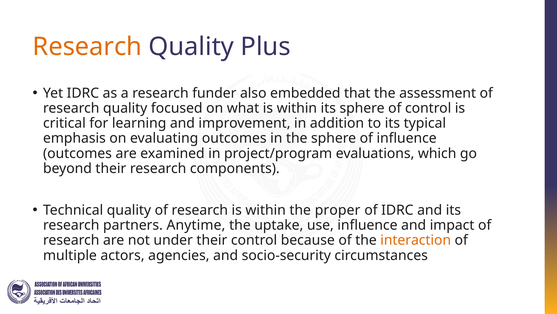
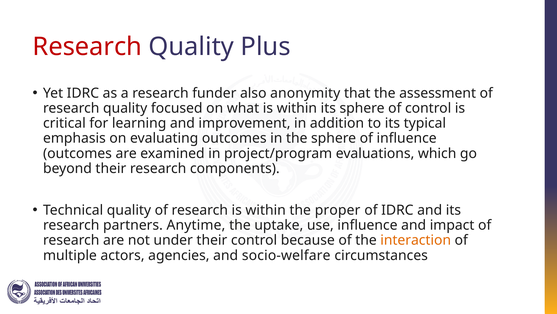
Research colour: orange -> red (87, 47)
embedded: embedded -> anonymity (305, 93)
socio-security: socio-security -> socio-welfare (286, 255)
